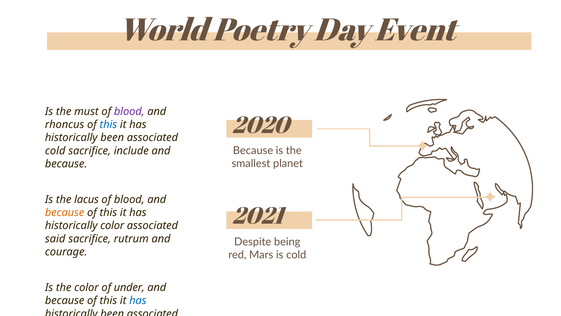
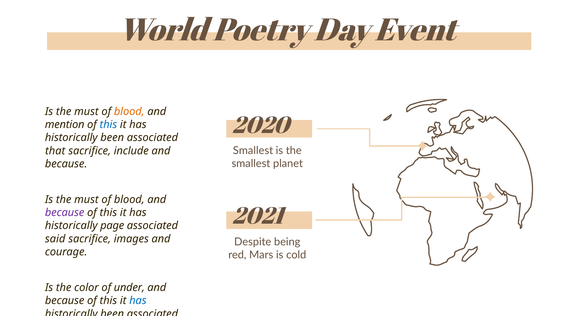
blood colour: purple -> orange (129, 111)
rhoncus: rhoncus -> mention (65, 124)
Because: Because -> Smallest (253, 150)
cold: cold -> that (55, 151)
lacus: lacus -> must (86, 199)
because colour: orange -> purple (65, 212)
historically color: color -> page (112, 225)
rutrum: rutrum -> images (131, 238)
